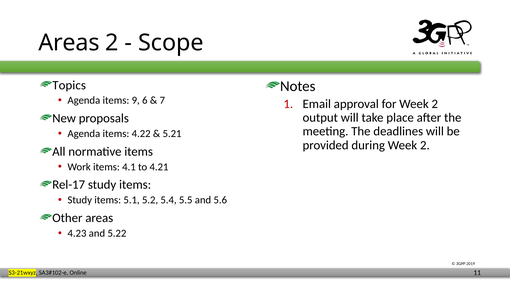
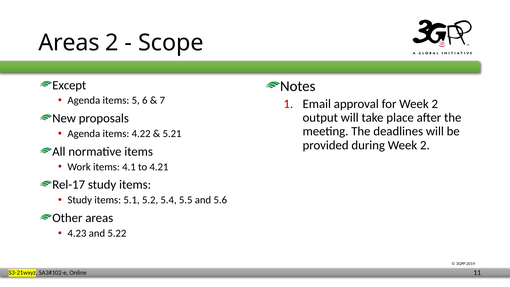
Topics: Topics -> Except (69, 85)
9: 9 -> 5 (136, 100)
